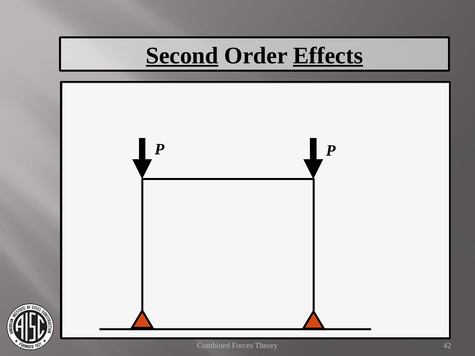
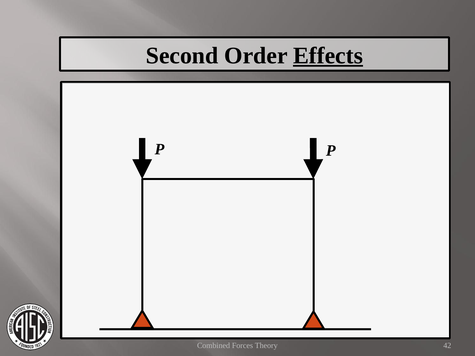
Second underline: present -> none (182, 56)
